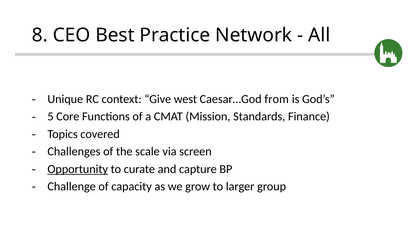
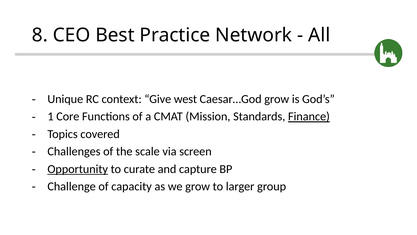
Caesar…God from: from -> grow (277, 99)
5: 5 -> 1 (51, 116)
Finance underline: none -> present (309, 116)
